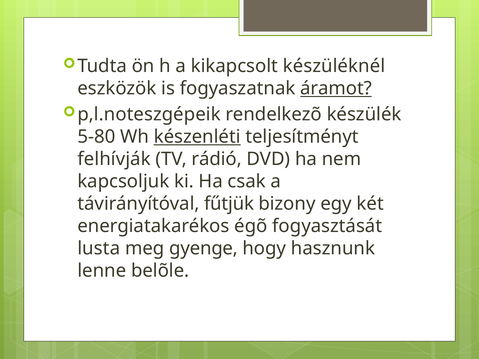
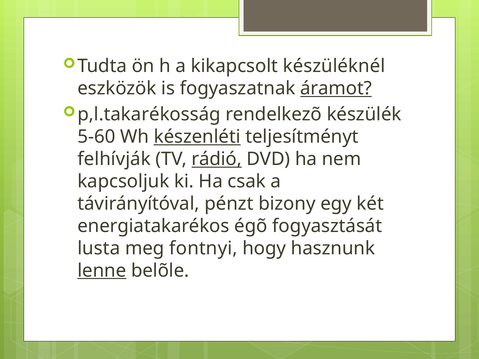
p,l.noteszgépeik: p,l.noteszgépeik -> p,l.takarékosság (149, 115)
5-80: 5-80 -> 5-60 (96, 137)
rádió underline: none -> present (217, 159)
fűtjük: fűtjük -> pénzt (229, 204)
gyenge: gyenge -> fontnyi (203, 248)
lenne underline: none -> present (102, 271)
